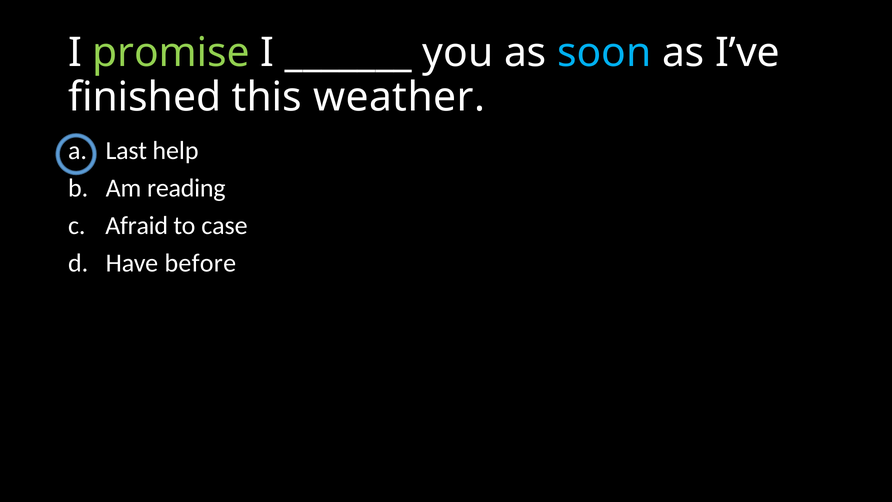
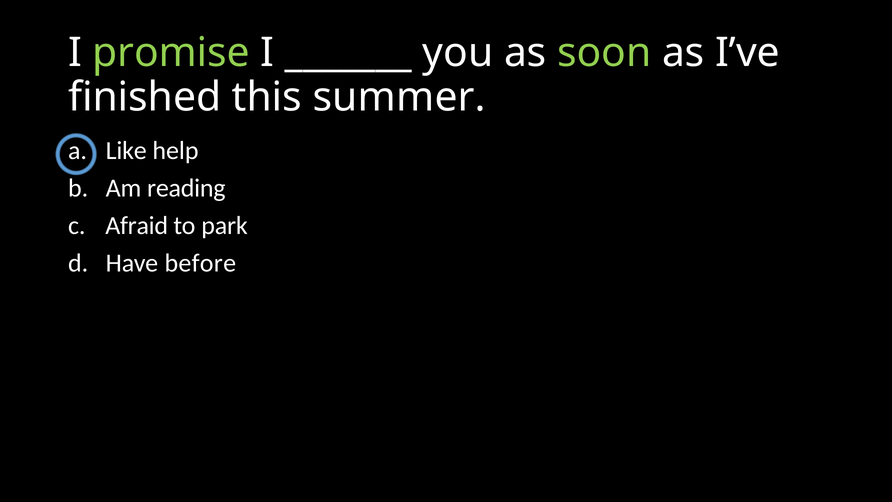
soon colour: light blue -> light green (604, 53)
weather: weather -> summer (399, 97)
Last: Last -> Like (126, 151)
case: case -> park (225, 226)
